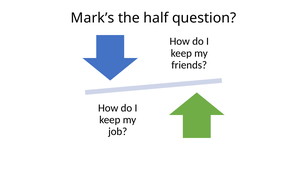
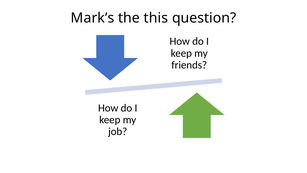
half: half -> this (156, 18)
